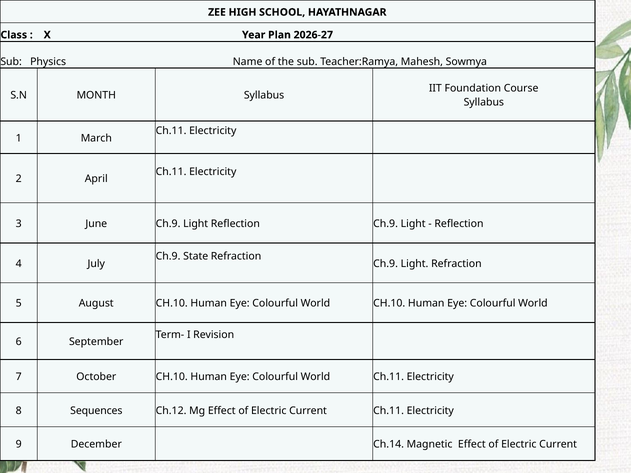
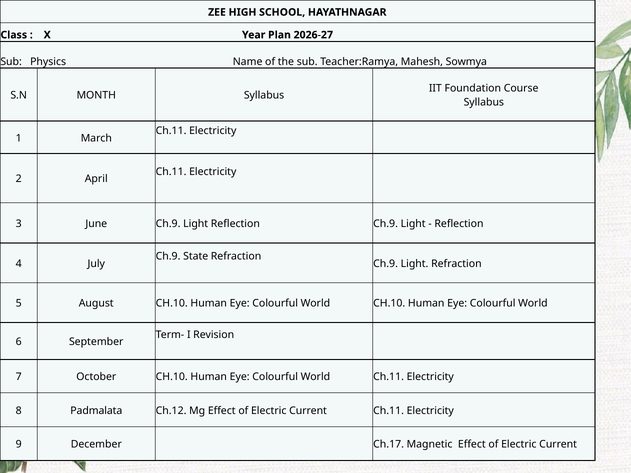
Sequences: Sequences -> Padmalata (96, 411)
Ch.14: Ch.14 -> Ch.17 (389, 445)
